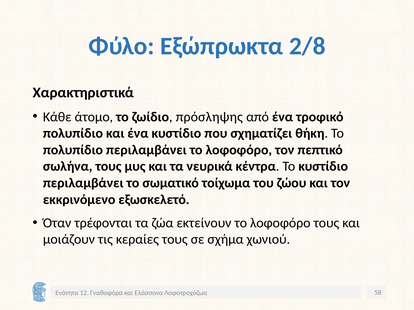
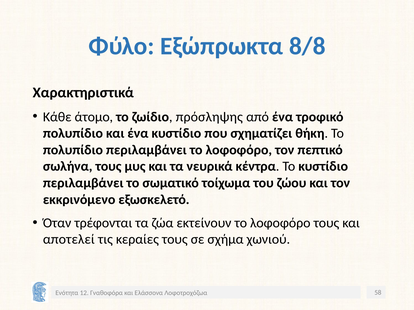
2/8: 2/8 -> 8/8 (307, 46)
μοιάζουν: μοιάζουν -> αποτελεί (69, 240)
